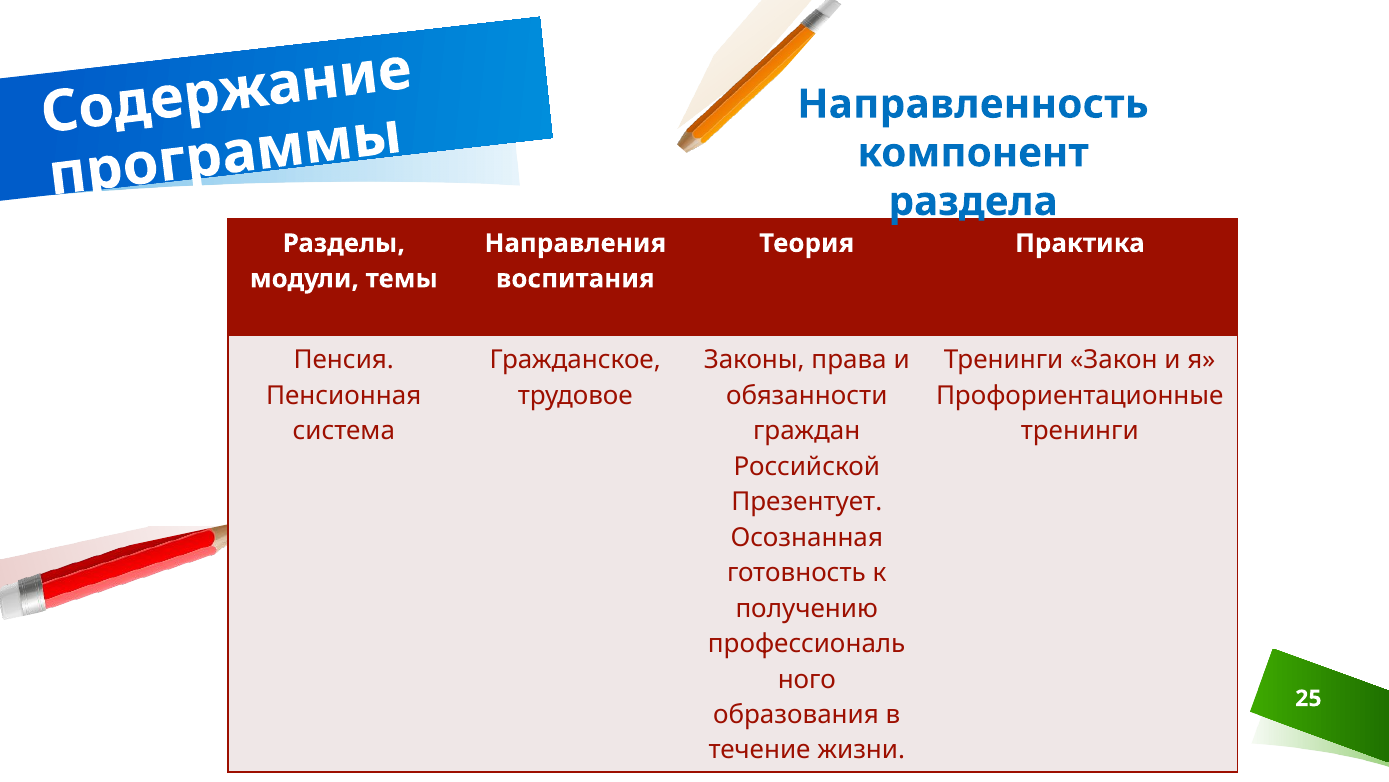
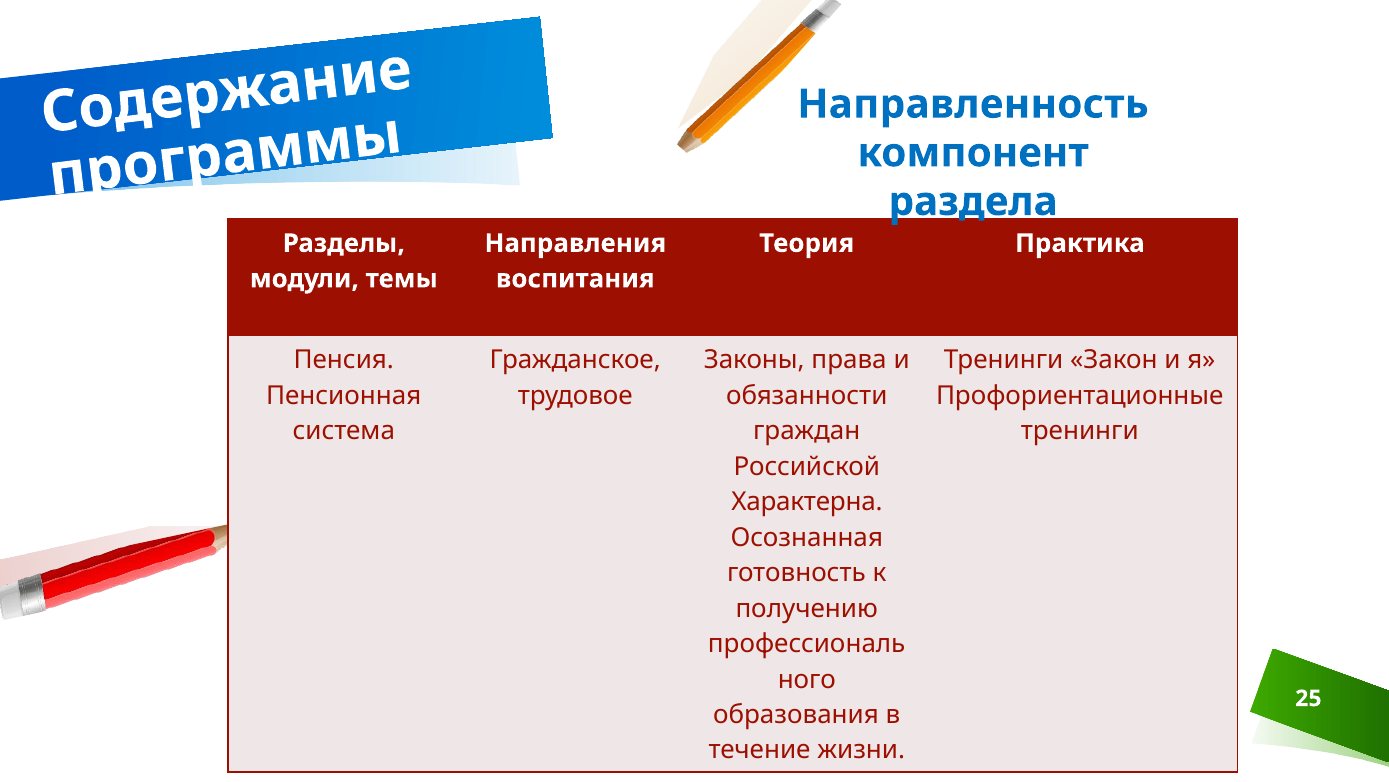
Презентует: Презентует -> Характерна (807, 502)
